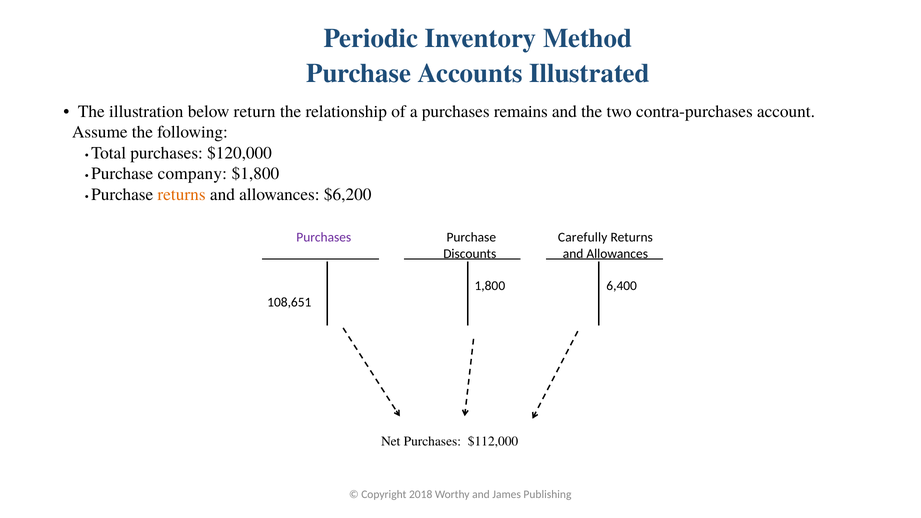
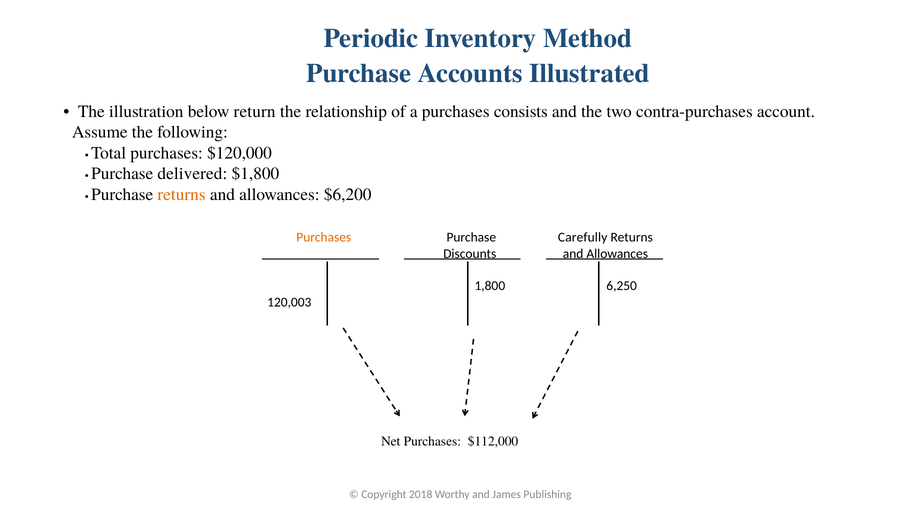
remains: remains -> consists (521, 111)
company: company -> delivered (192, 174)
Purchases colour: purple -> orange (324, 237)
6,400: 6,400 -> 6,250 (622, 286)
108,651: 108,651 -> 120,003 (289, 302)
